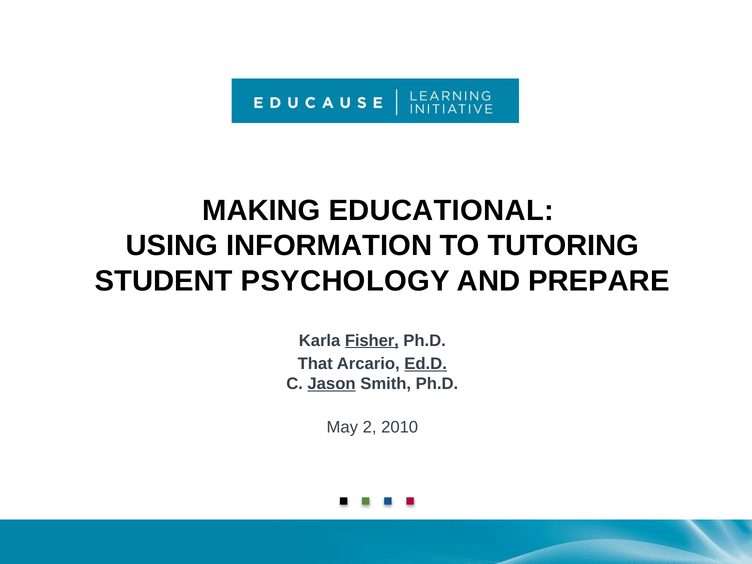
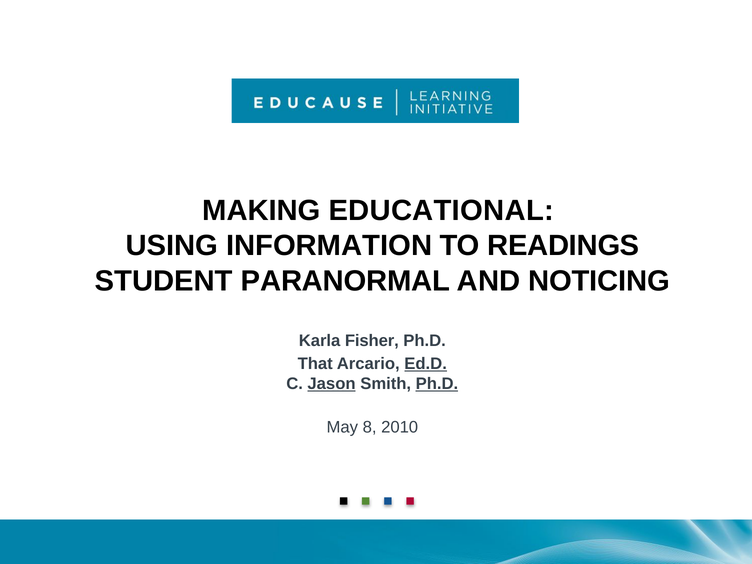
TUTORING: TUTORING -> READINGS (563, 246)
PSYCHOLOGY: PSYCHOLOGY -> PARANORMAL (346, 281)
PREPARE: PREPARE -> NOTICING (599, 281)
Fisher underline: present -> none (372, 340)
Ph.D underline: none -> present (437, 384)
2: 2 -> 8 (370, 427)
